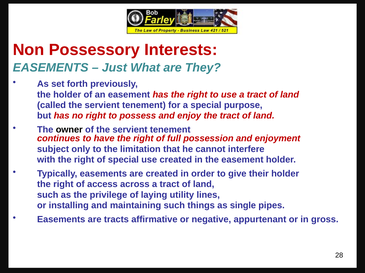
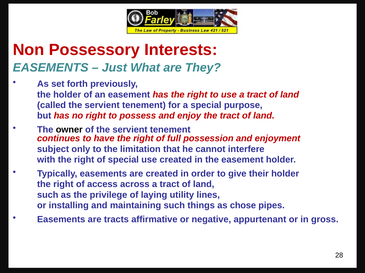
single: single -> chose (243, 206)
